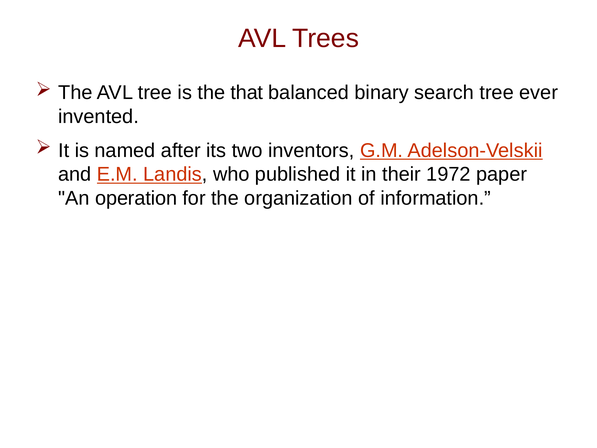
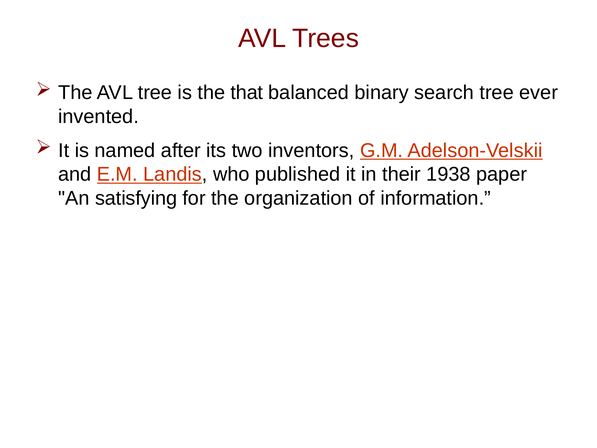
1972: 1972 -> 1938 (448, 174)
operation: operation -> satisfying (136, 198)
